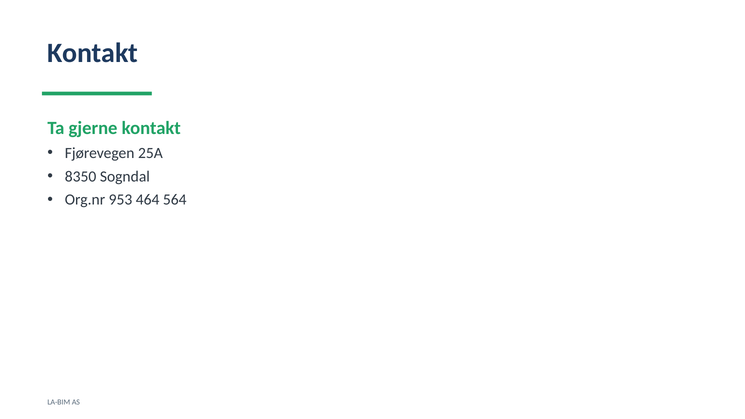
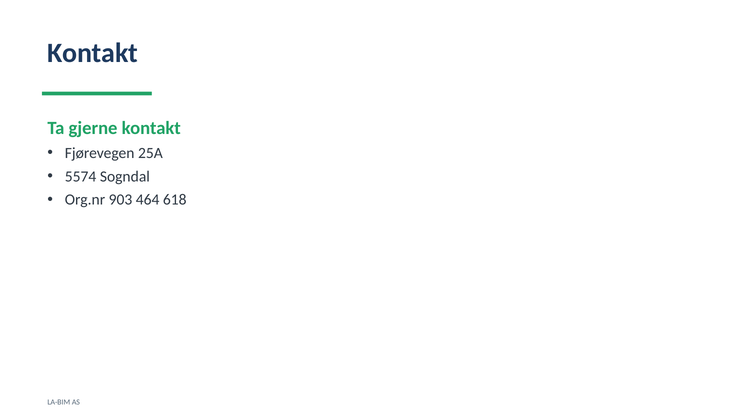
8350: 8350 -> 5574 (81, 176)
953: 953 -> 903 (120, 200)
564: 564 -> 618 (175, 200)
